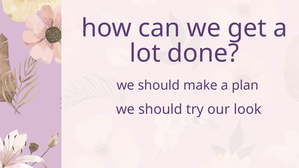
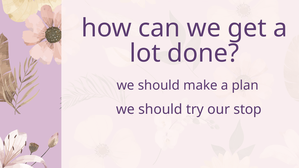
look: look -> stop (248, 109)
